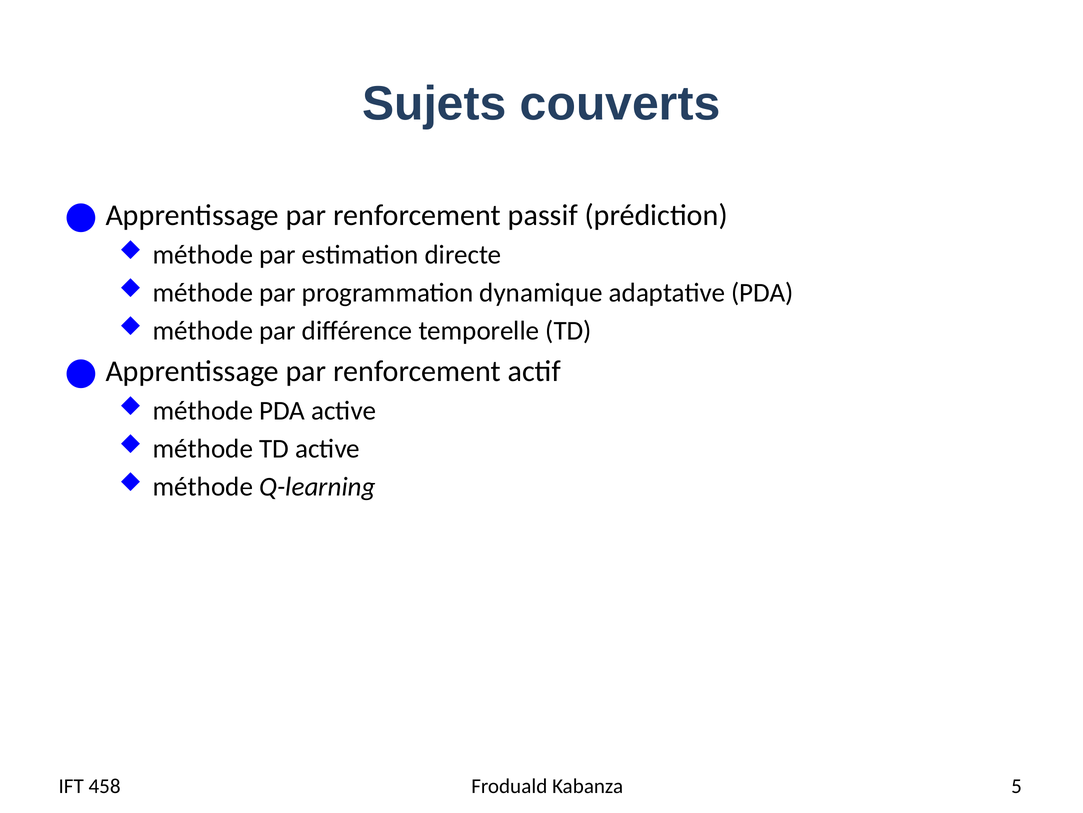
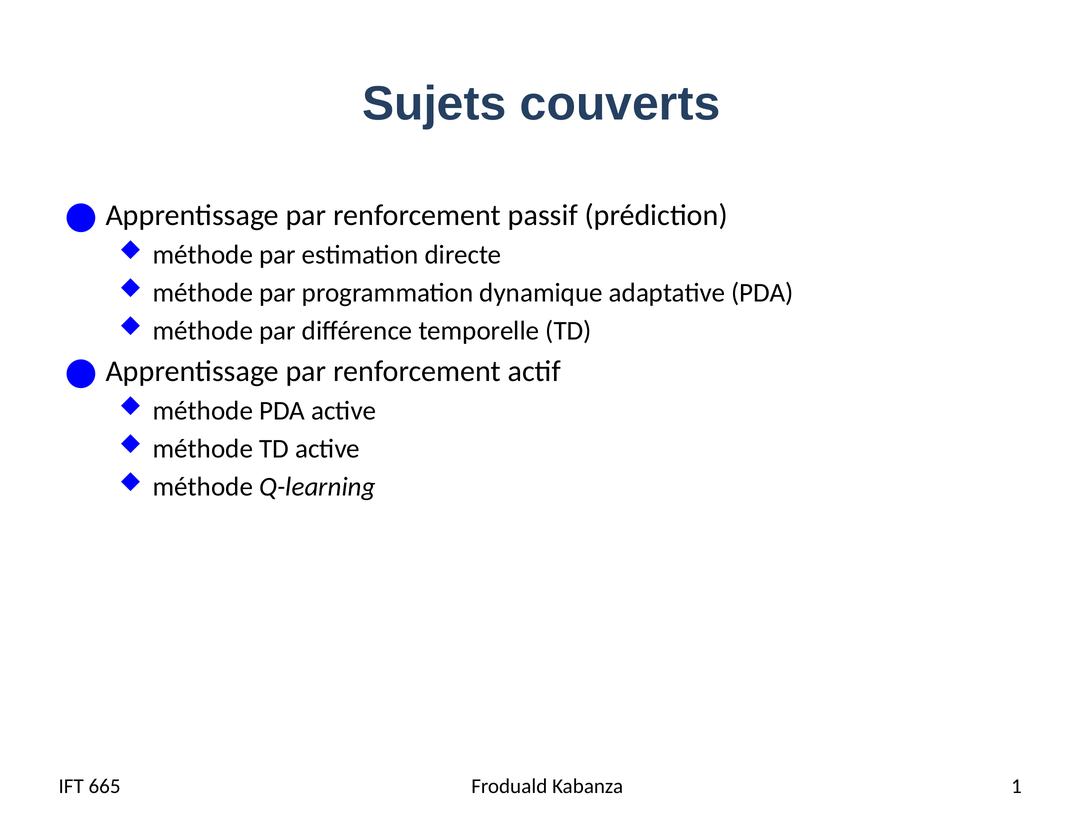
458: 458 -> 665 (105, 786)
5: 5 -> 1 (1016, 786)
